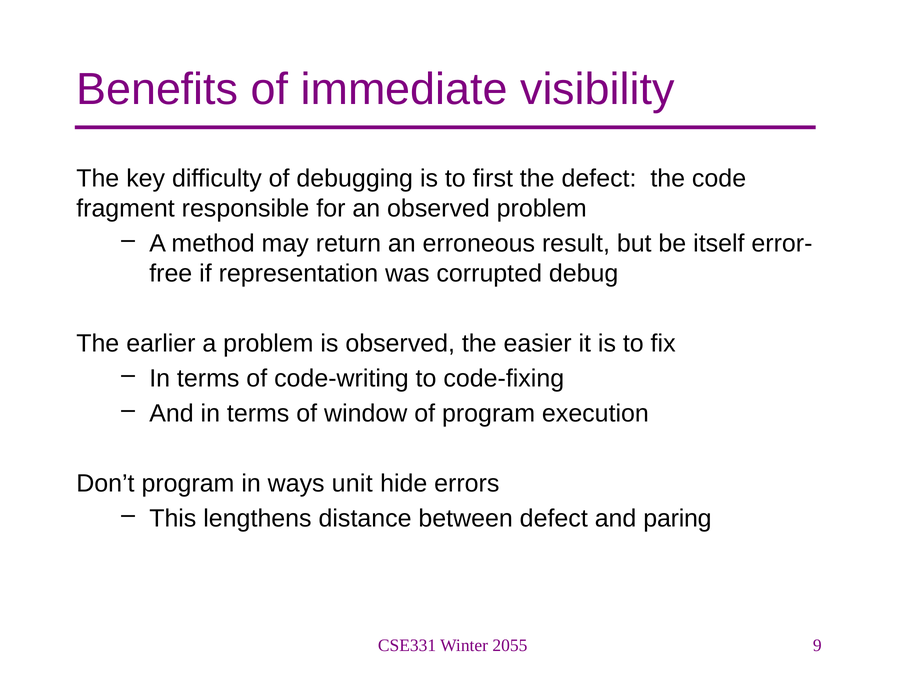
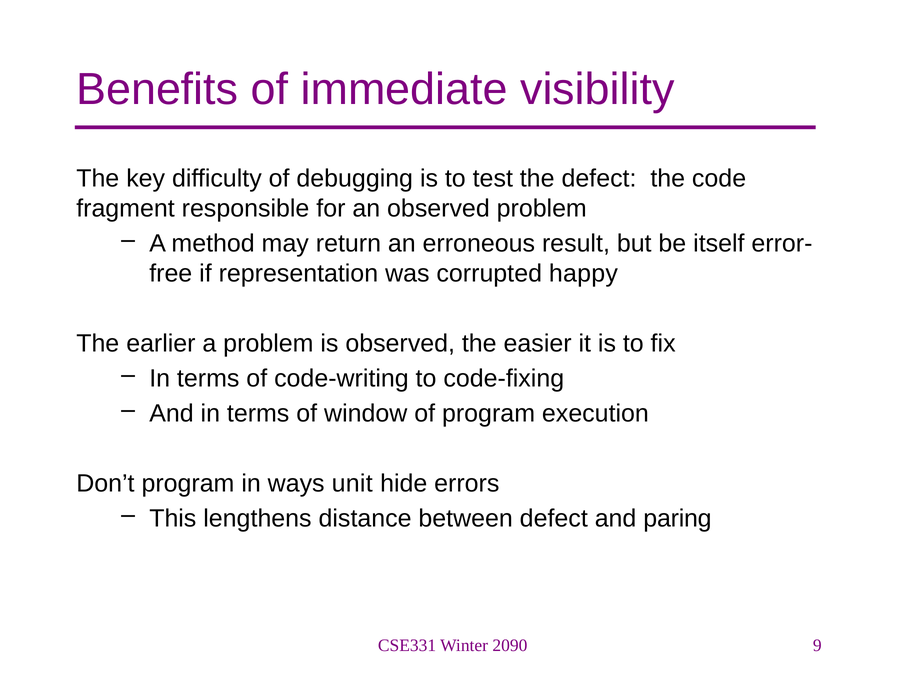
first: first -> test (493, 178)
debug: debug -> happy (583, 273)
2055: 2055 -> 2090 (510, 645)
